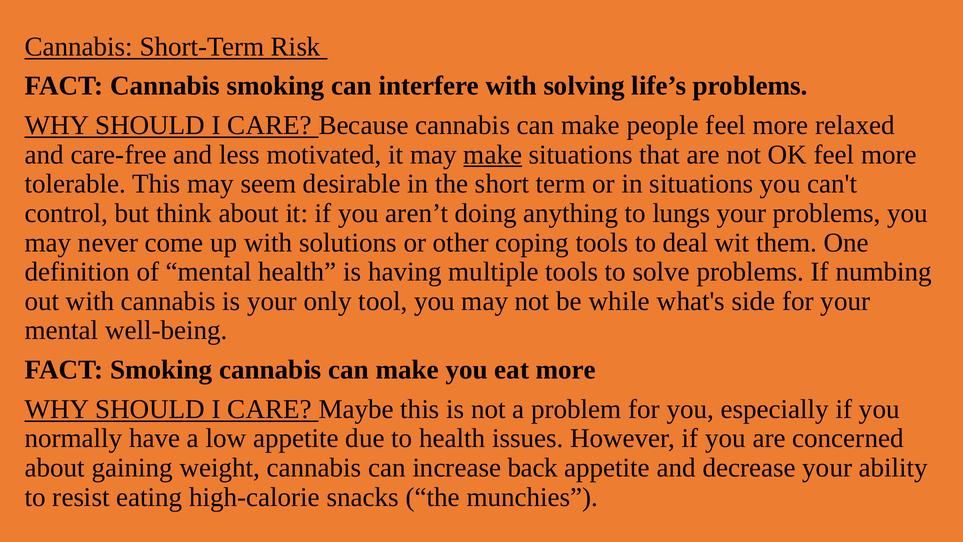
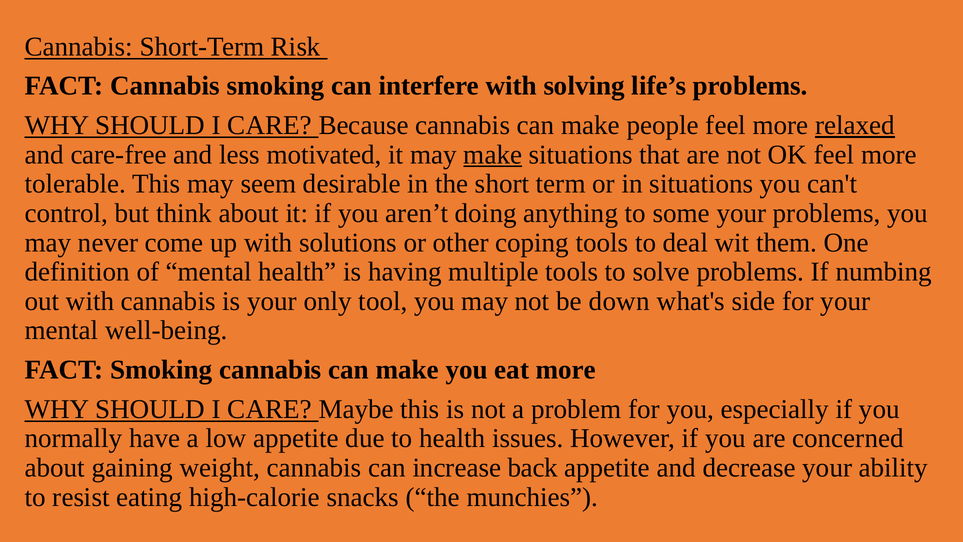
relaxed underline: none -> present (855, 125)
lungs: lungs -> some (681, 213)
while: while -> down (619, 301)
